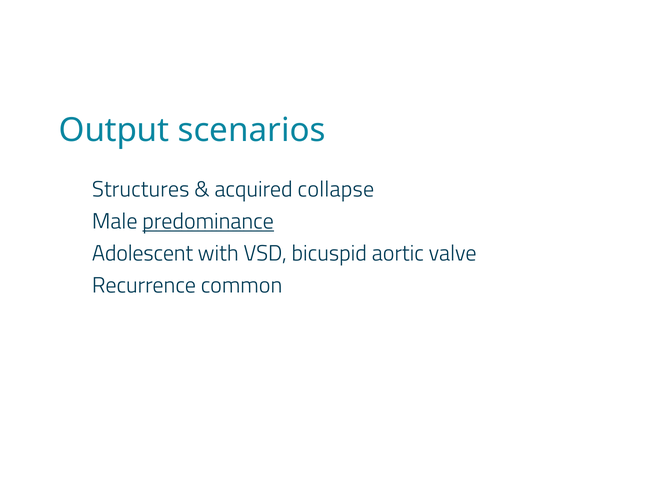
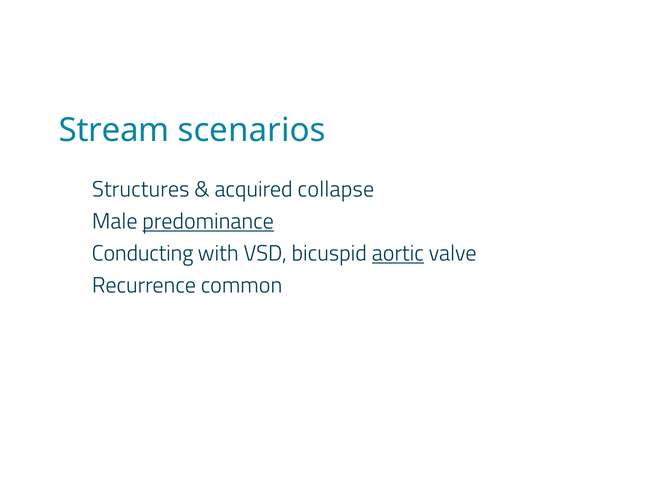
Output: Output -> Stream (114, 130)
Adolescent: Adolescent -> Conducting (143, 254)
aortic underline: none -> present (398, 254)
